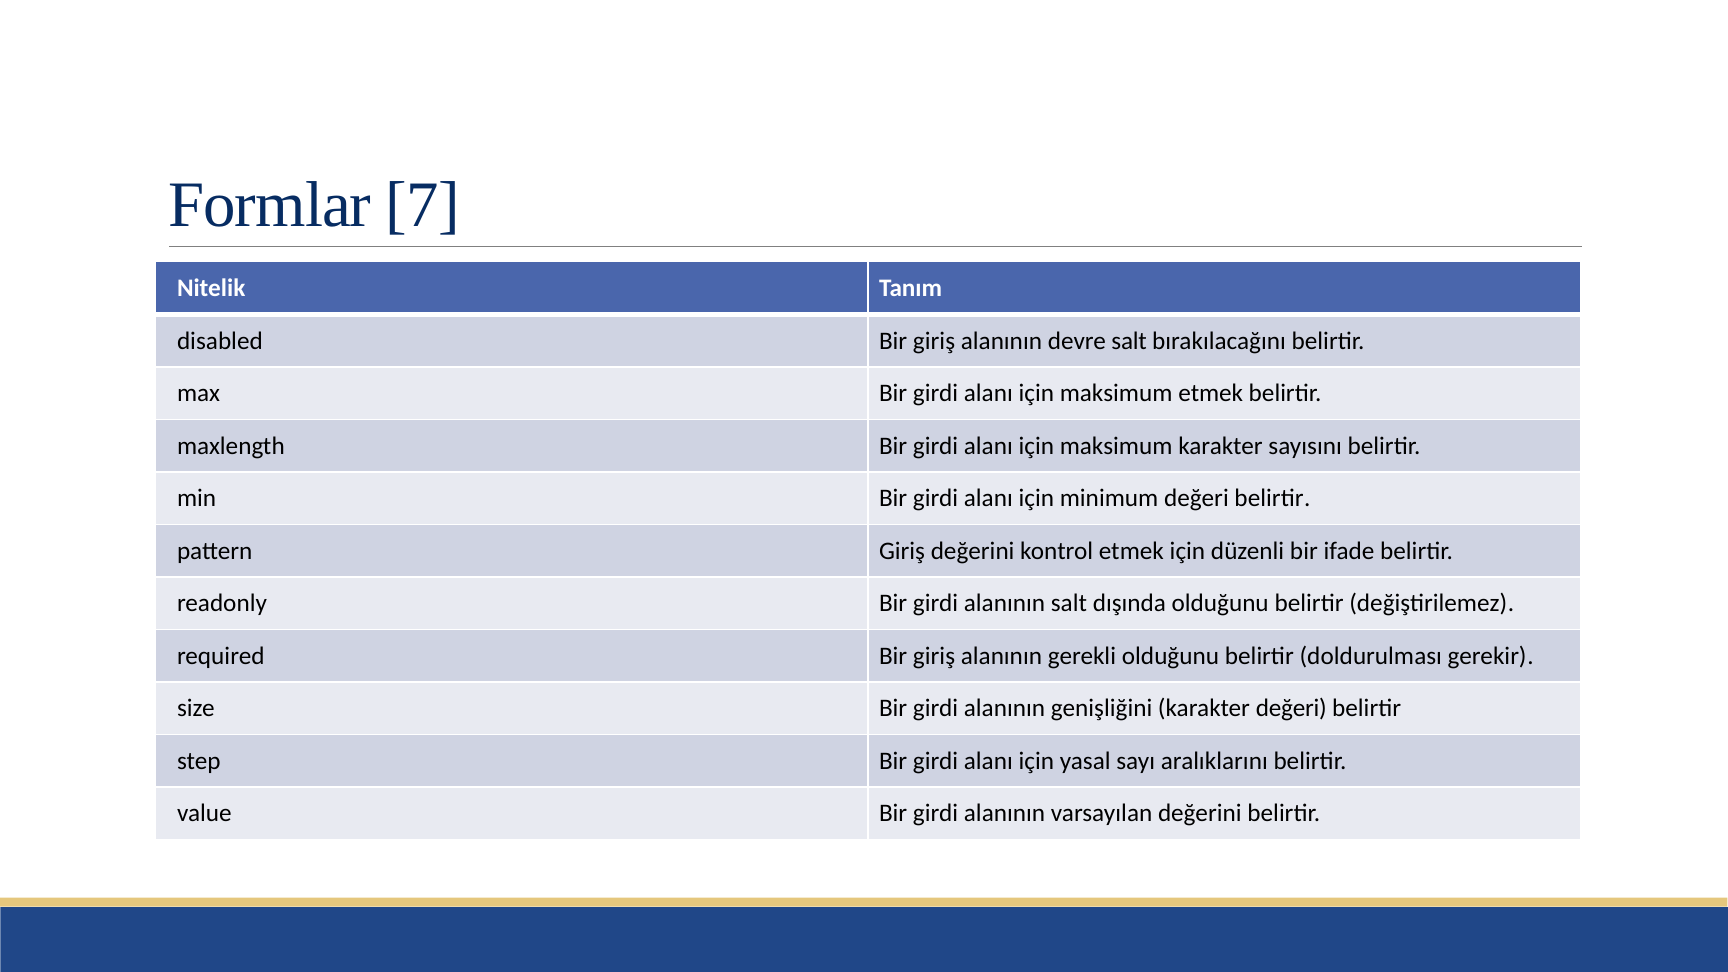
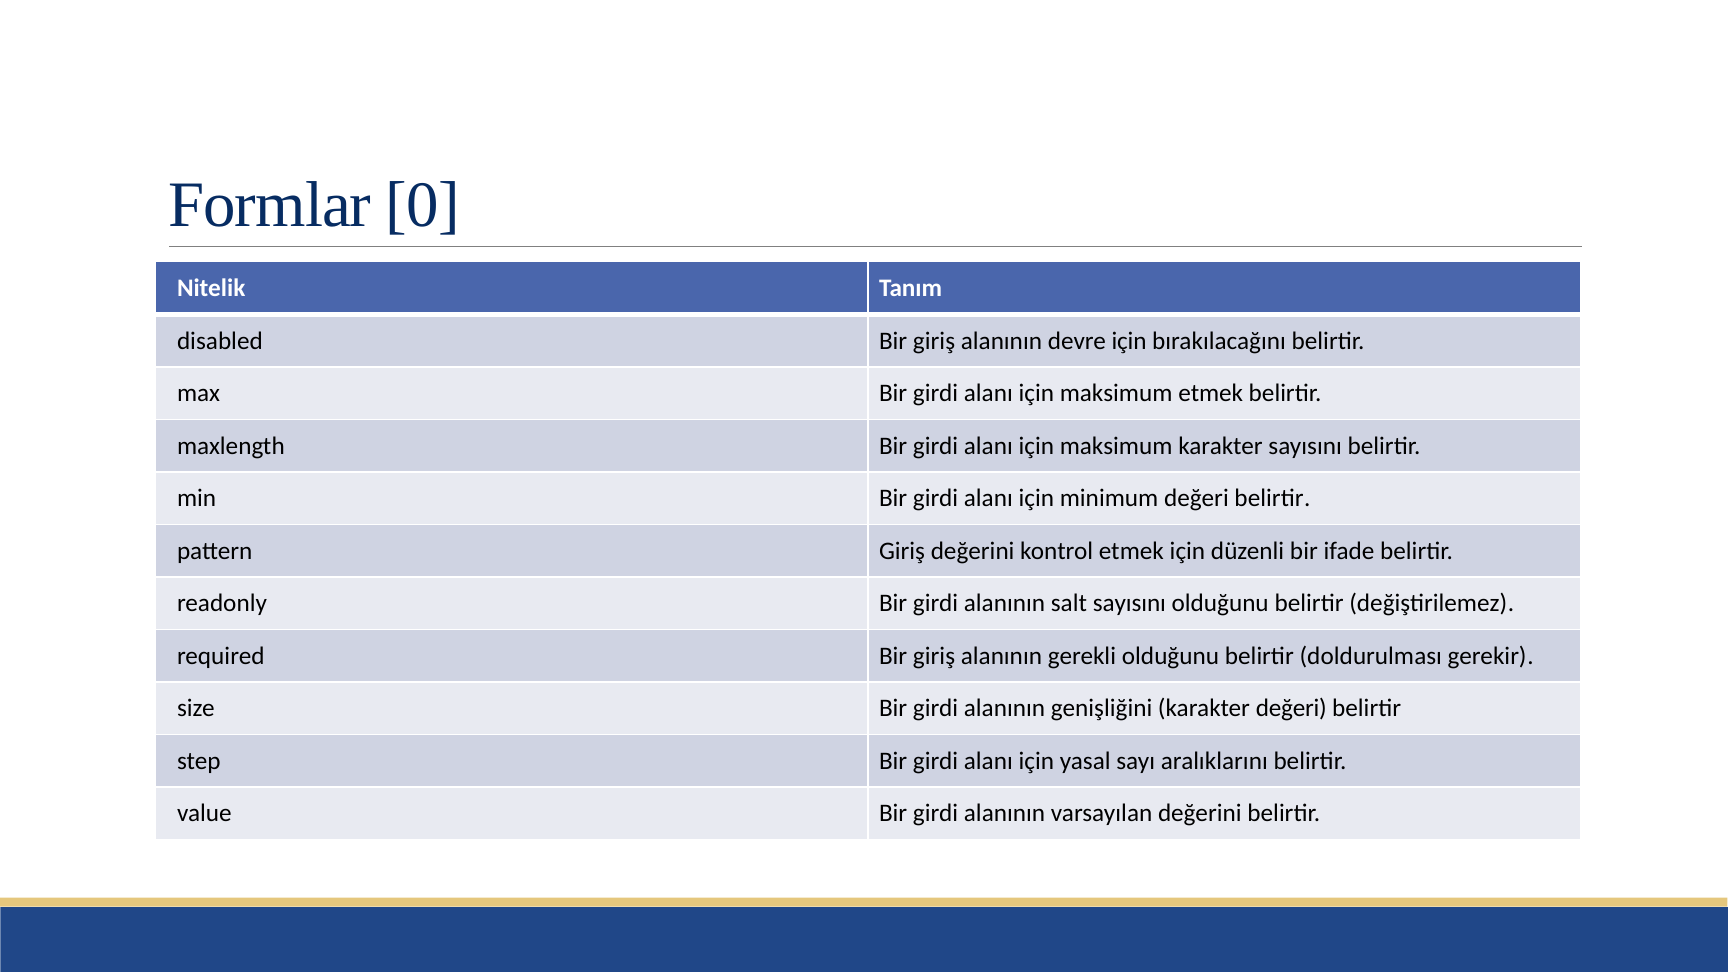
7: 7 -> 0 (423, 205)
devre salt: salt -> için (1129, 341)
salt dışında: dışında -> sayısını (1129, 603)
